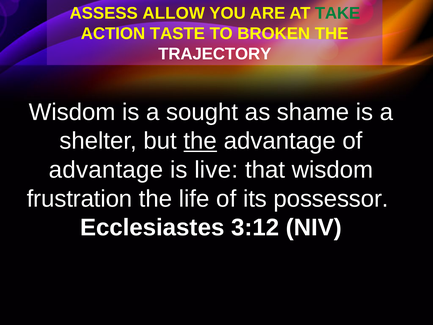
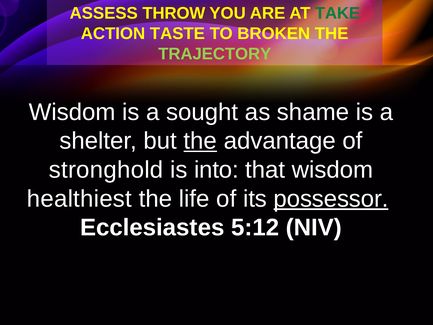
ALLOW: ALLOW -> THROW (174, 13)
TRAJECTORY colour: white -> light green (215, 54)
advantage: advantage -> stronghold (106, 170)
live: live -> into (216, 170)
frustration: frustration -> healthiest (79, 199)
possessor underline: none -> present (331, 199)
3:12: 3:12 -> 5:12 (255, 228)
